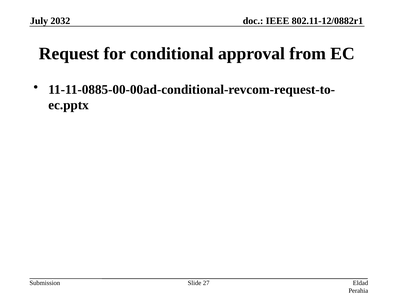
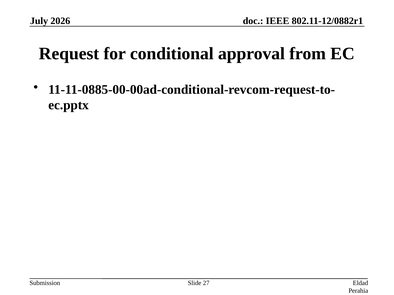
2032: 2032 -> 2026 (60, 21)
